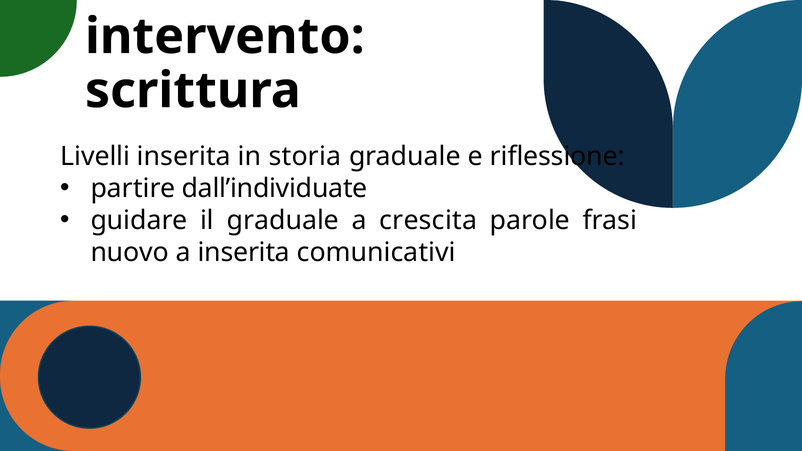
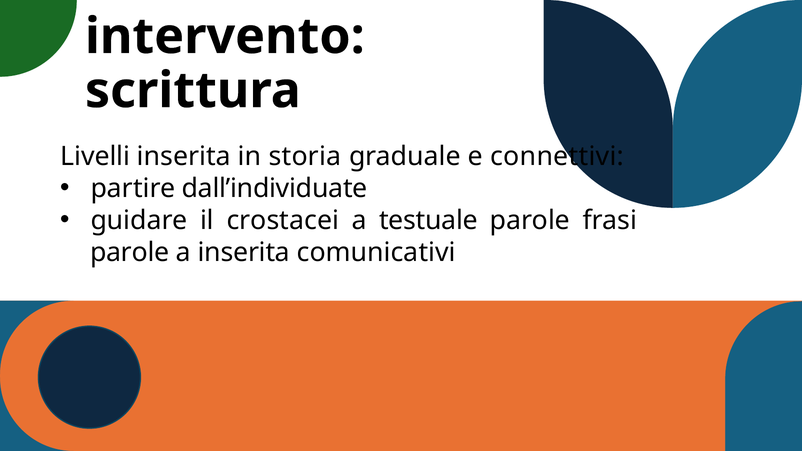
riflessione: riflessione -> connettivi (557, 156)
il graduale: graduale -> crostacei (283, 220)
crescita: crescita -> testuale (428, 220)
nuovo: nuovo -> parole (130, 252)
